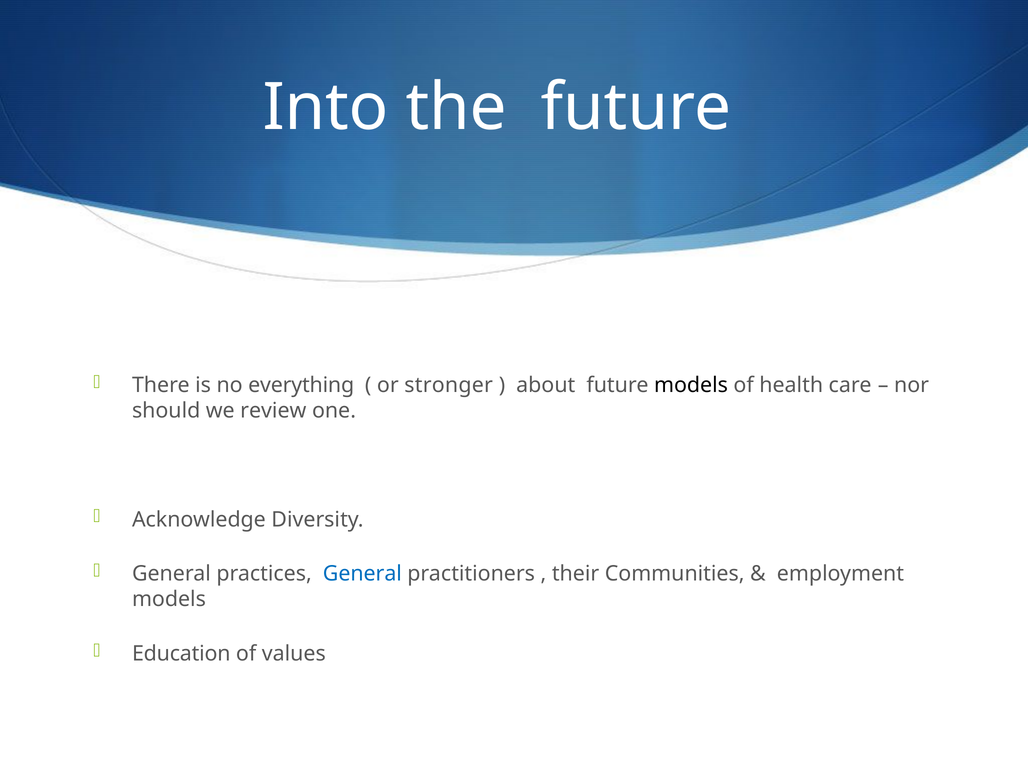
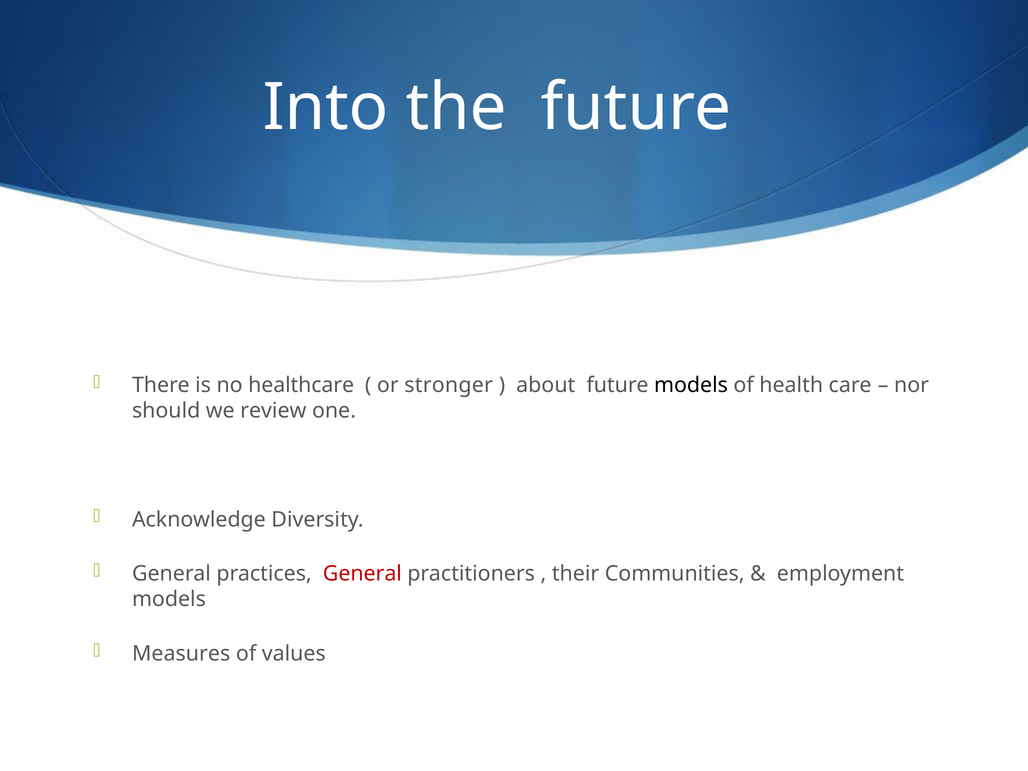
everything: everything -> healthcare (301, 385)
General colour: blue -> red (362, 574)
Education: Education -> Measures (181, 654)
